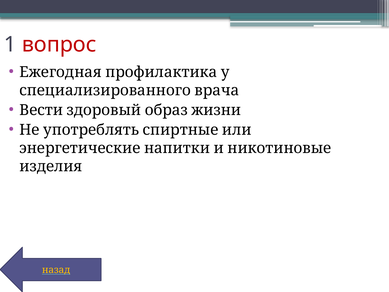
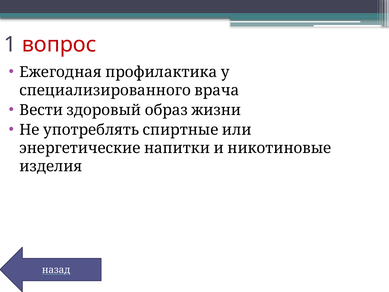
назад colour: yellow -> white (56, 270)
